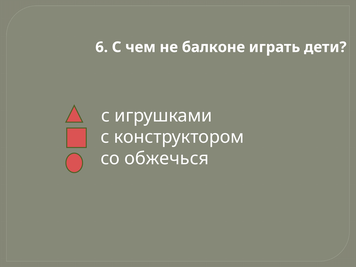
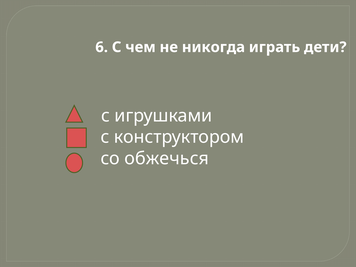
балконе: балконе -> никогда (213, 47)
